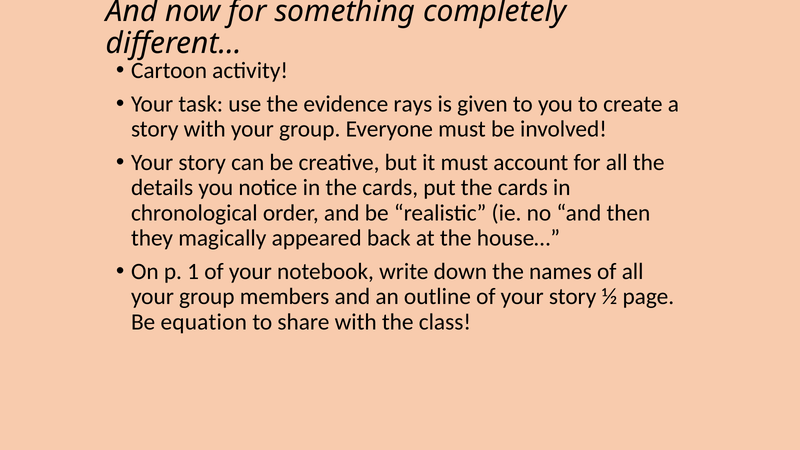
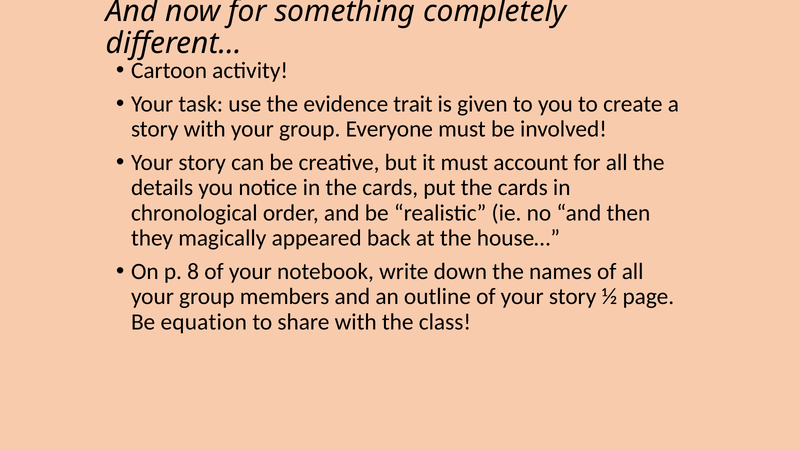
rays: rays -> trait (413, 104)
1: 1 -> 8 (193, 272)
